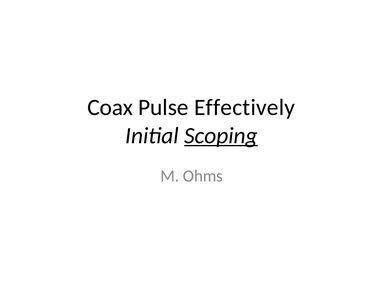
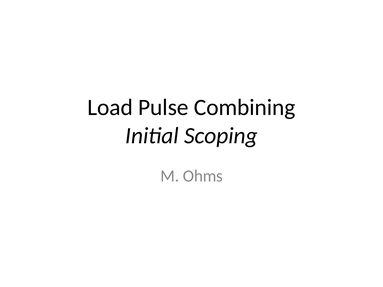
Coax: Coax -> Load (110, 108)
Effectively: Effectively -> Combining (245, 108)
Scoping underline: present -> none (221, 136)
